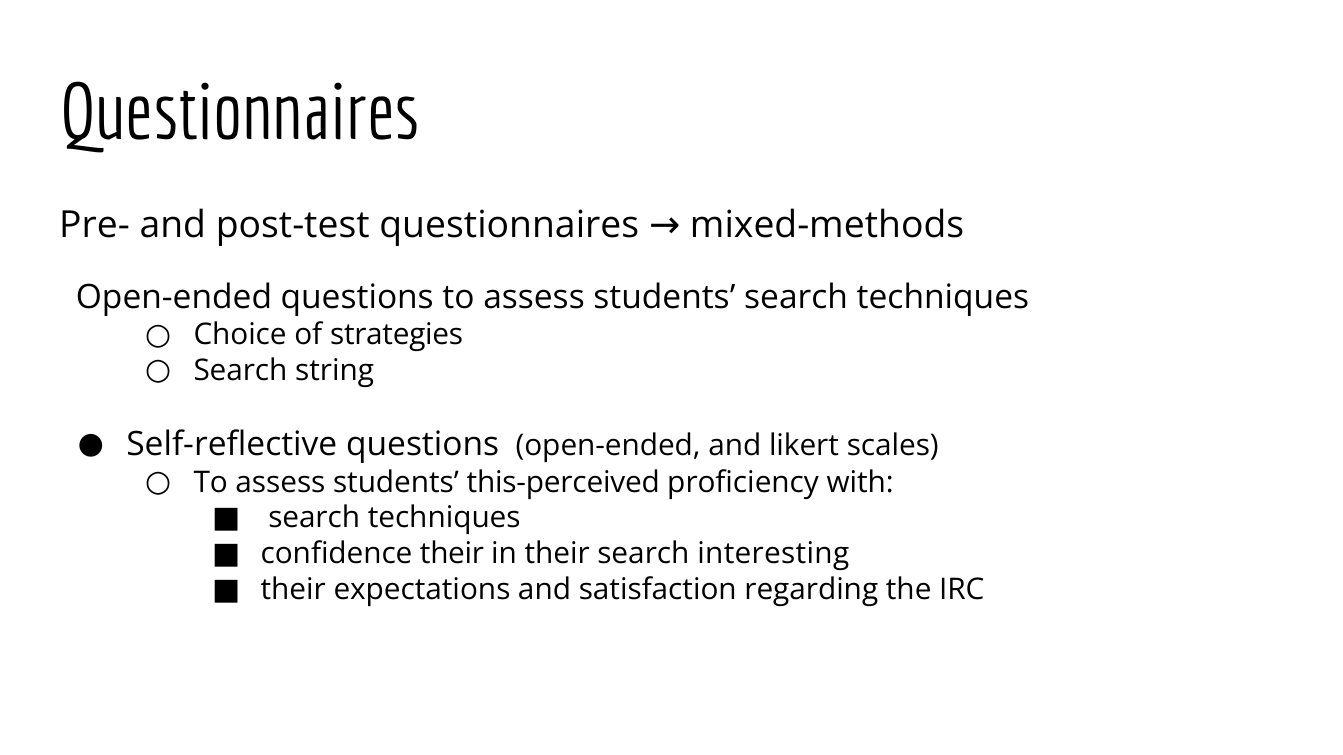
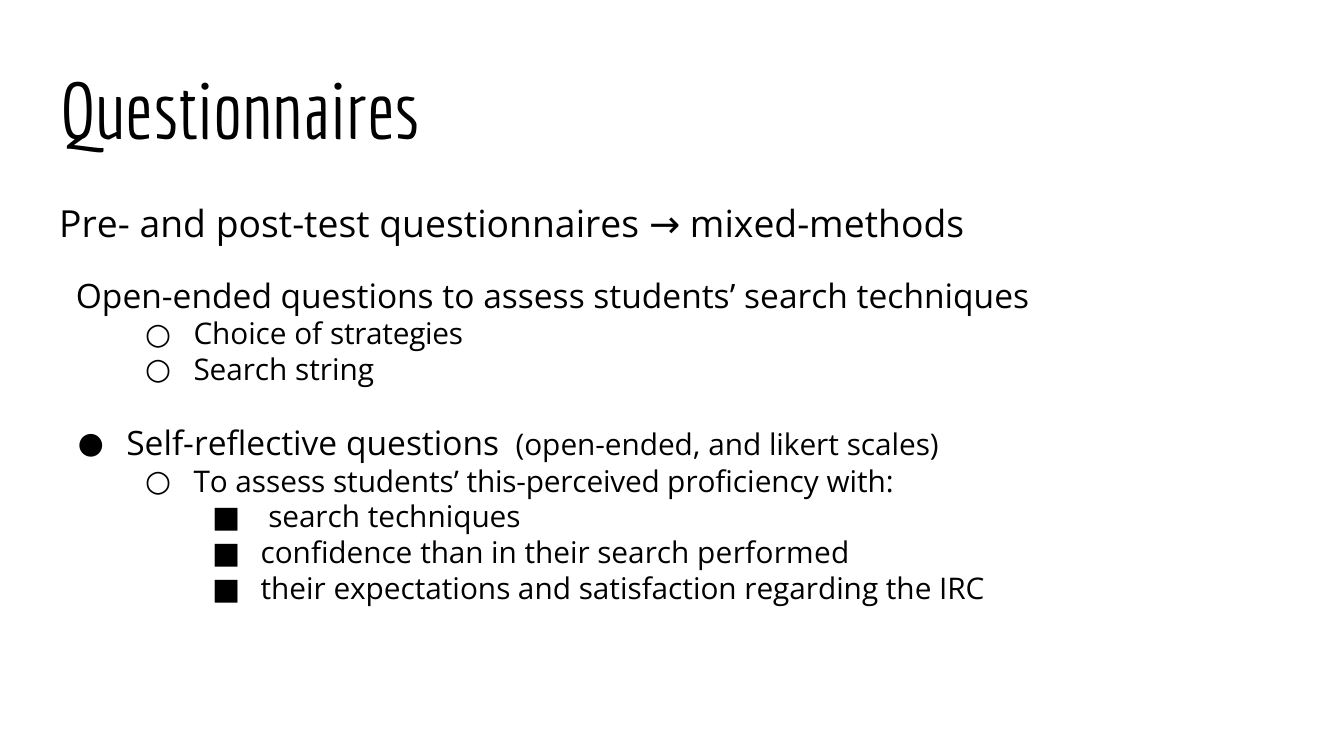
confidence their: their -> than (452, 554)
interesting: interesting -> performed (773, 554)
